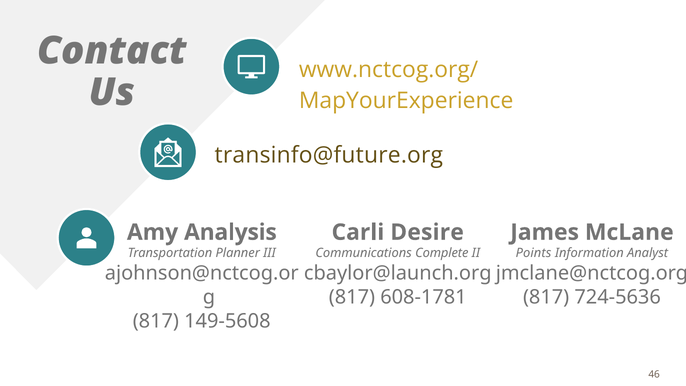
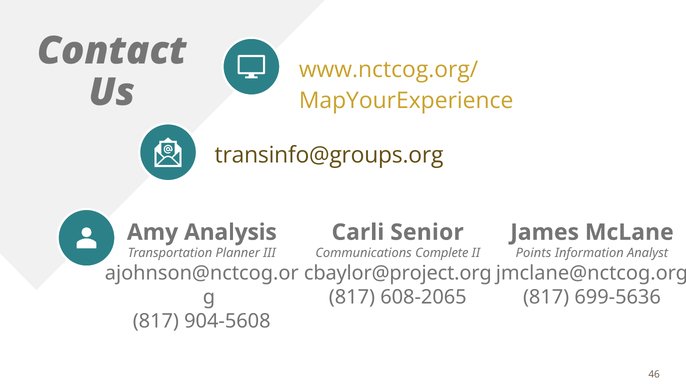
transinfo@future.org: transinfo@future.org -> transinfo@groups.org (329, 155)
Desire: Desire -> Senior (427, 232)
cbaylor@launch.org: cbaylor@launch.org -> cbaylor@project.org (398, 273)
608-1781: 608-1781 -> 608-2065 (423, 297)
724-5636: 724-5636 -> 699-5636 (618, 297)
149-5608: 149-5608 -> 904-5608 (227, 321)
